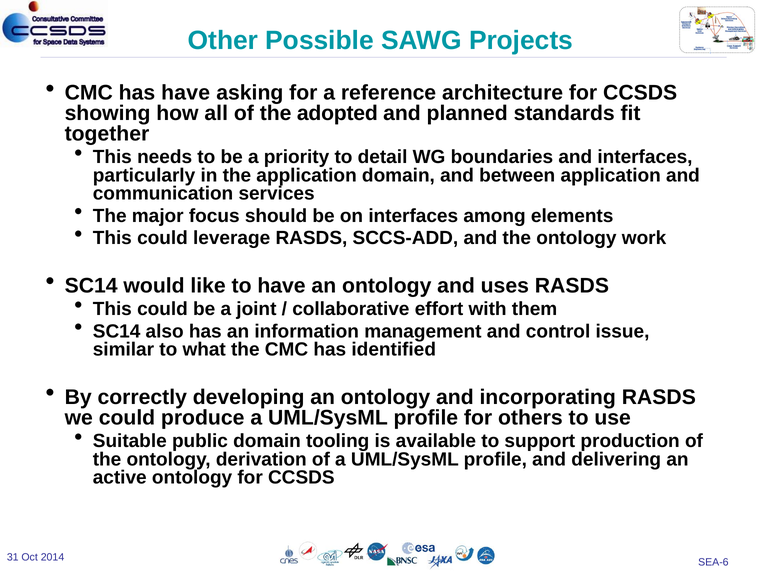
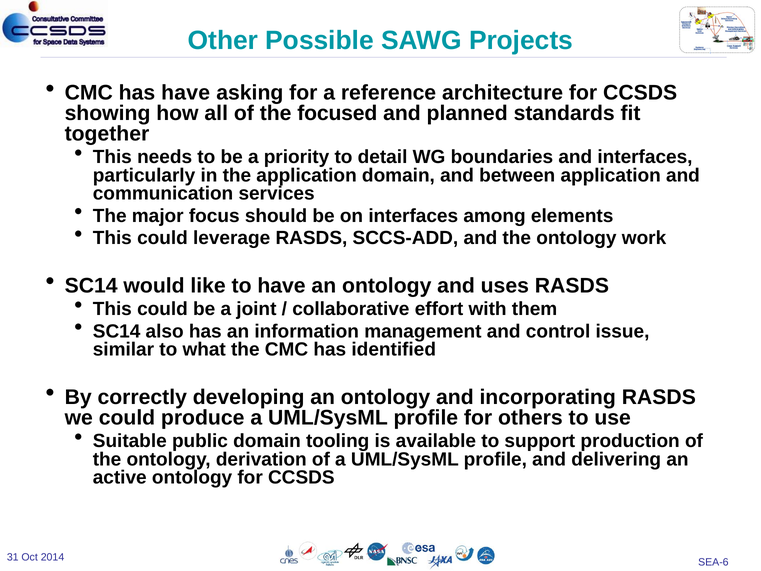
adopted: adopted -> focused (337, 113)
